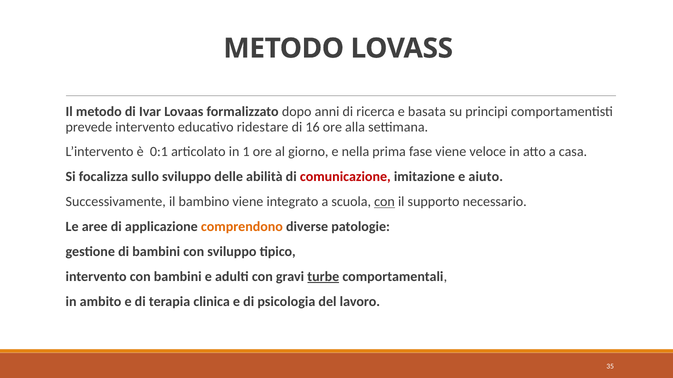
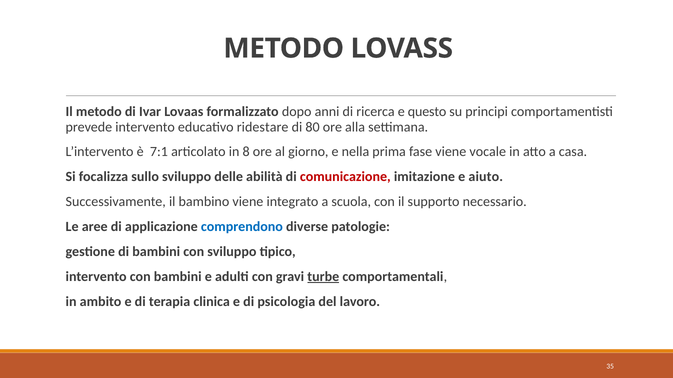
basata: basata -> questo (427, 112)
16: 16 -> 80 (313, 127)
0:1: 0:1 -> 7:1 (159, 152)
1: 1 -> 8 (246, 152)
veloce: veloce -> vocale (488, 152)
con underline: present -> none (385, 202)
comprendono colour: orange -> blue (242, 227)
